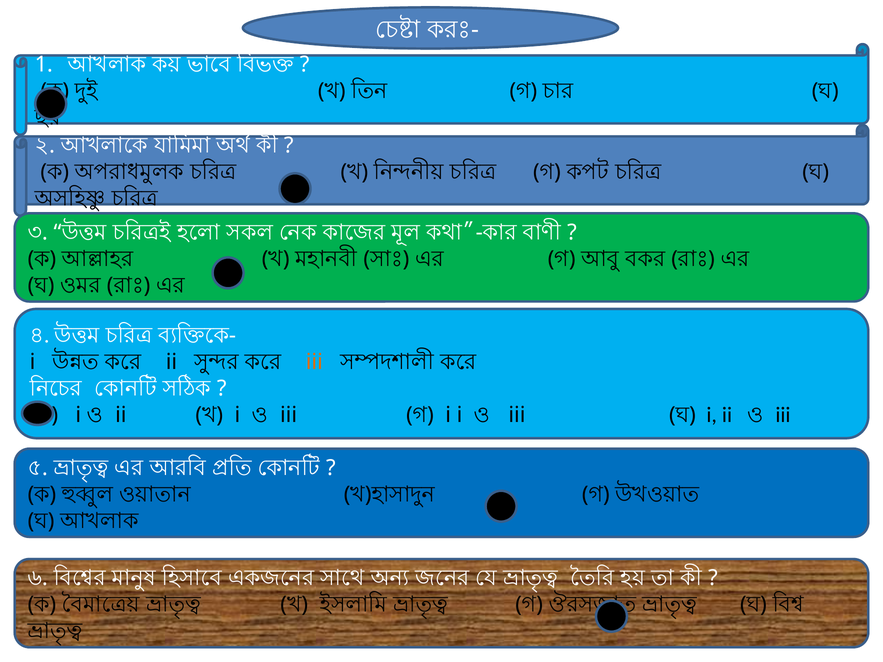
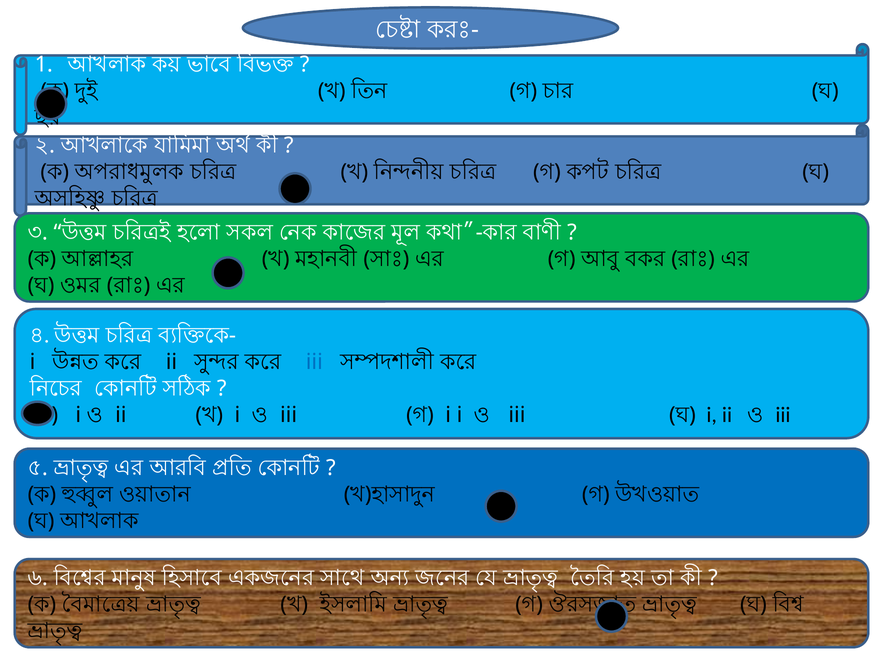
iii colour: orange -> blue (314, 362)
